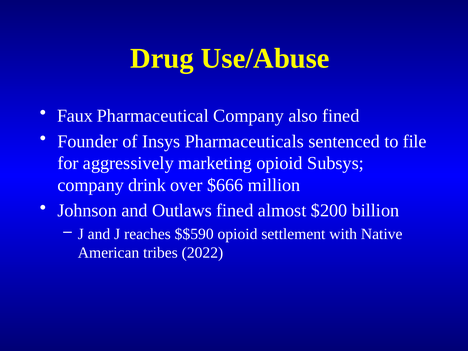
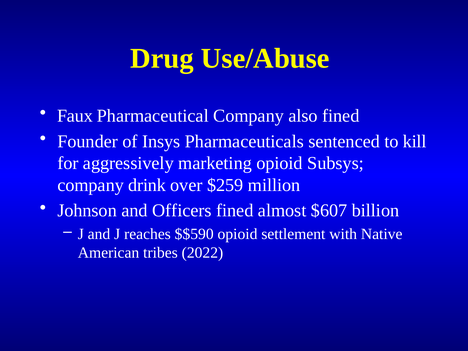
file: file -> kill (415, 141)
$666: $666 -> $259 (225, 185)
Outlaws: Outlaws -> Officers (182, 211)
$200: $200 -> $607 (329, 211)
